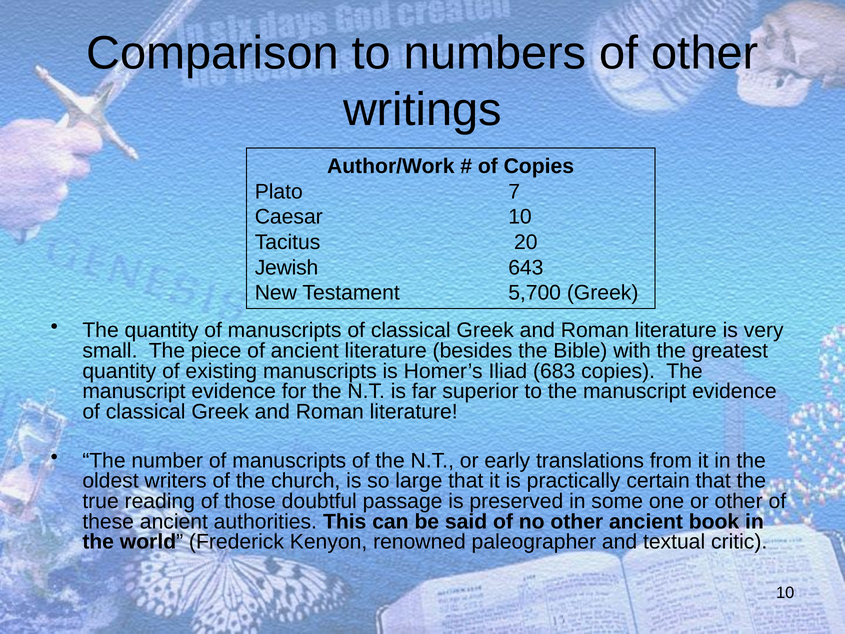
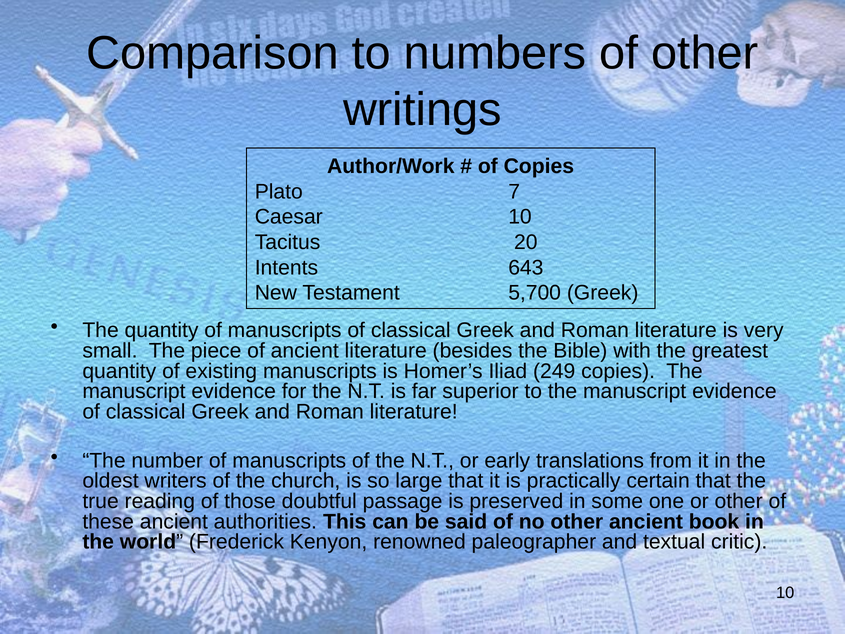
Jewish: Jewish -> Intents (286, 268)
683: 683 -> 249 (554, 371)
